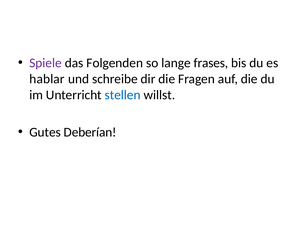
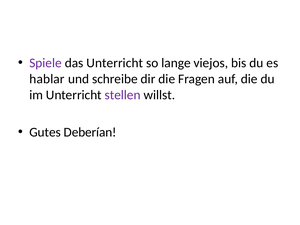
das Folgenden: Folgenden -> Unterricht (115, 63)
frases: frases -> viejos (211, 63)
stellen colour: blue -> purple (123, 95)
